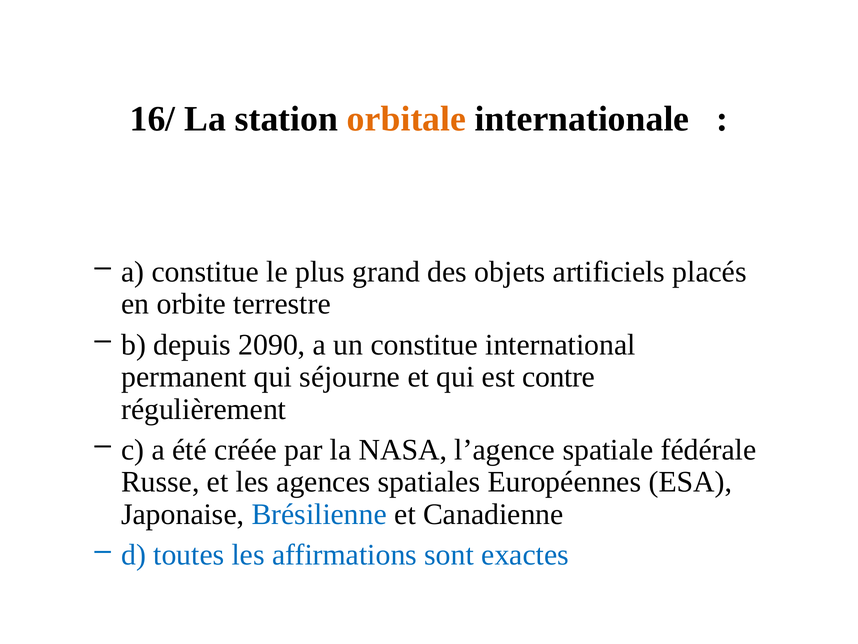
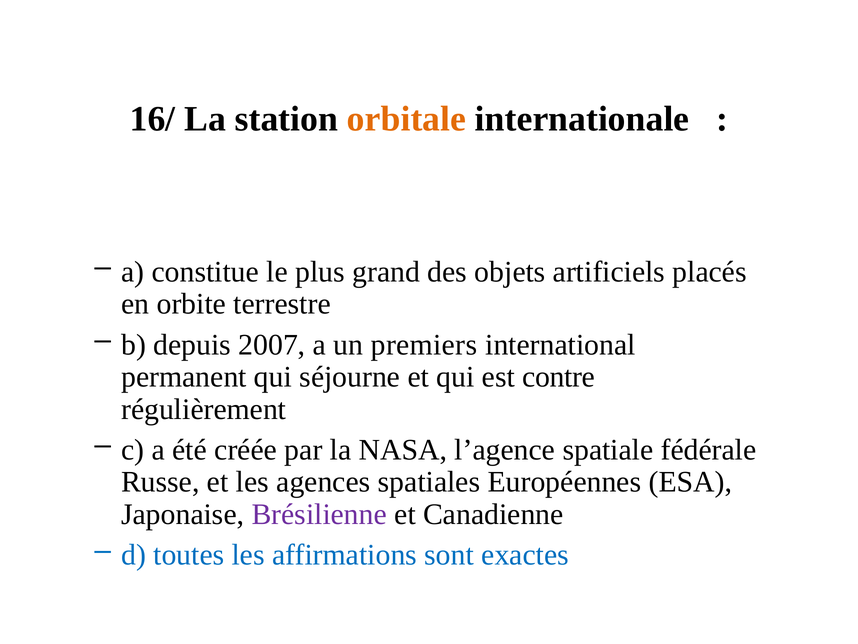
2090: 2090 -> 2007 (272, 345)
un constitue: constitue -> premiers (424, 345)
Brésilienne colour: blue -> purple (319, 514)
